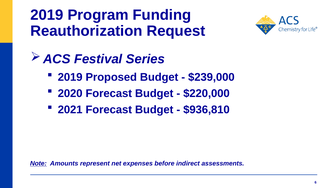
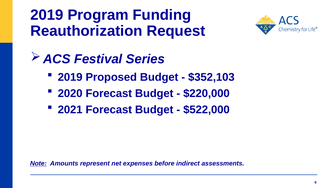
$239,000: $239,000 -> $352,103 (211, 77)
$936,810: $936,810 -> $522,000 (206, 110)
